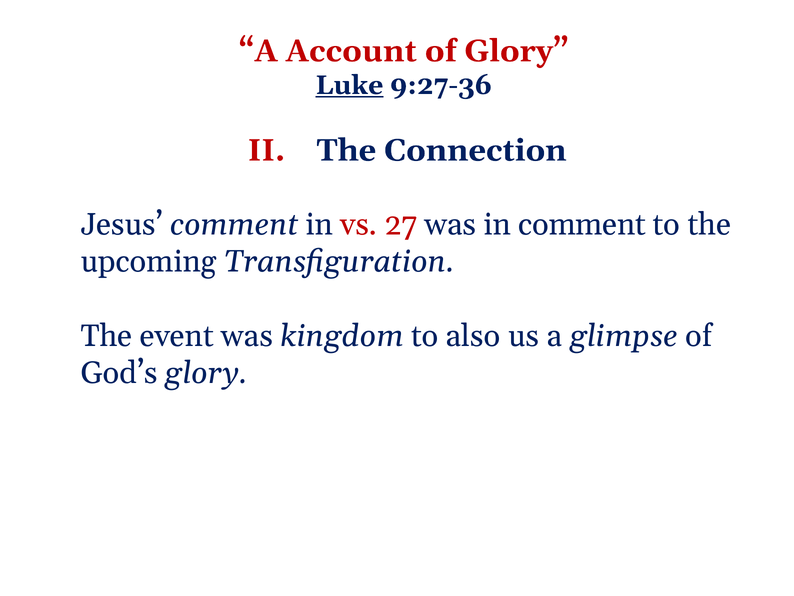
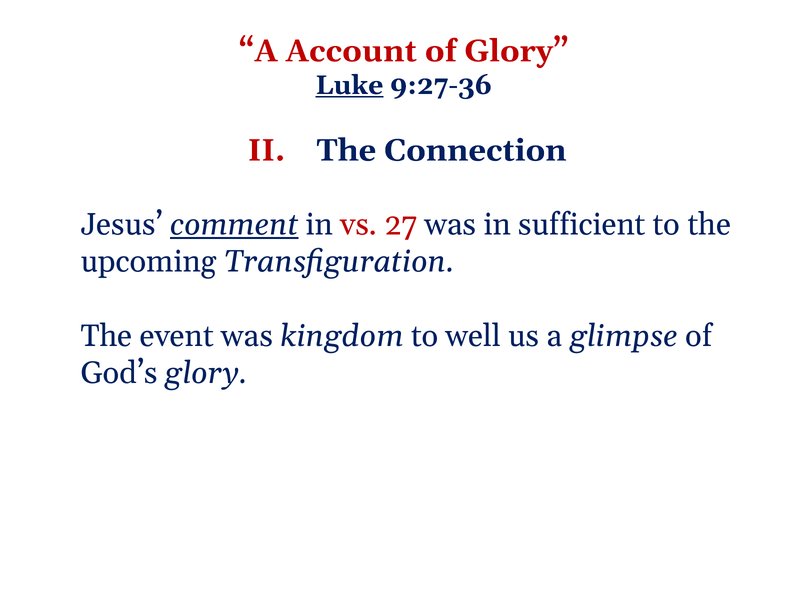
comment underline: none -> present (234, 224)
in comment: comment -> sufficient (582, 224)
also: also -> well (473, 336)
